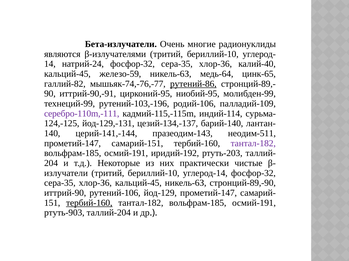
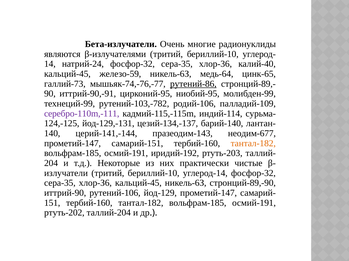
галлий-82: галлий-82 -> галлий-73 (65, 84)
рутений-103,-196: рутений-103,-196 -> рутений-103,-782 (134, 104)
неодим-511: неодим-511 -> неодим-677 (252, 134)
тантал-182 colour: purple -> orange (253, 144)
тербий-160 underline: present -> none (89, 203)
ртуть-903: ртуть-903 -> ртуть-202 (64, 213)
